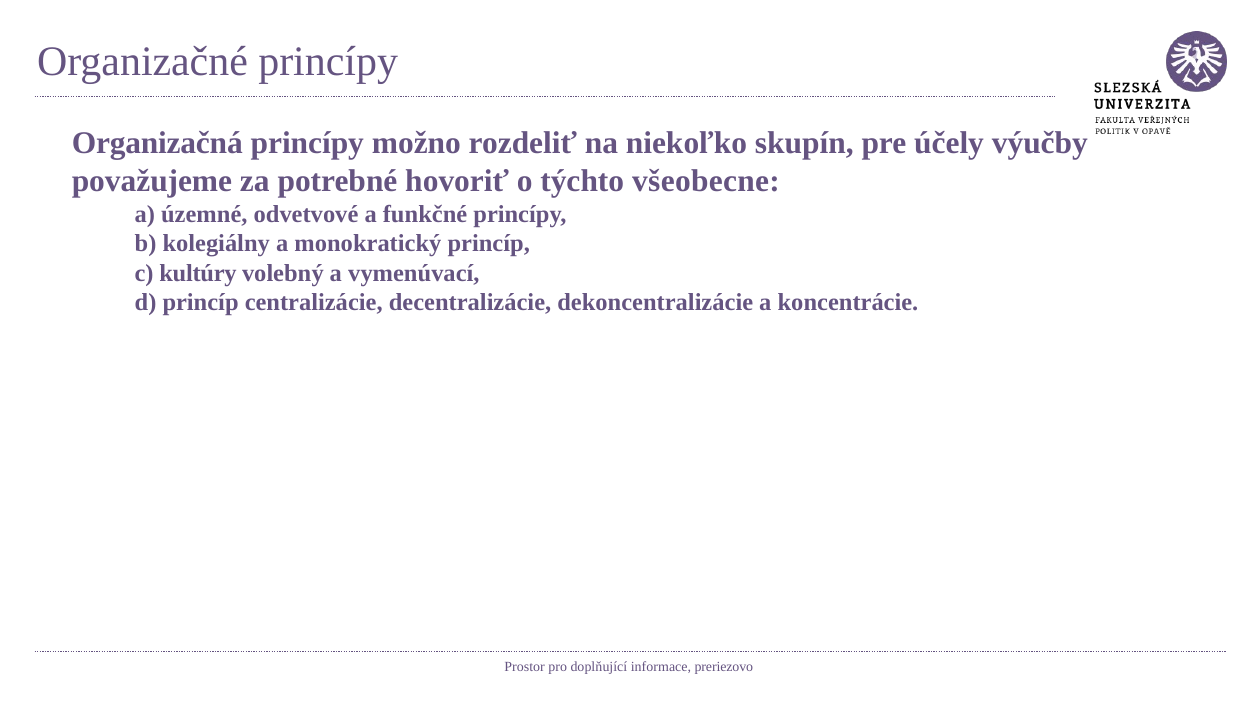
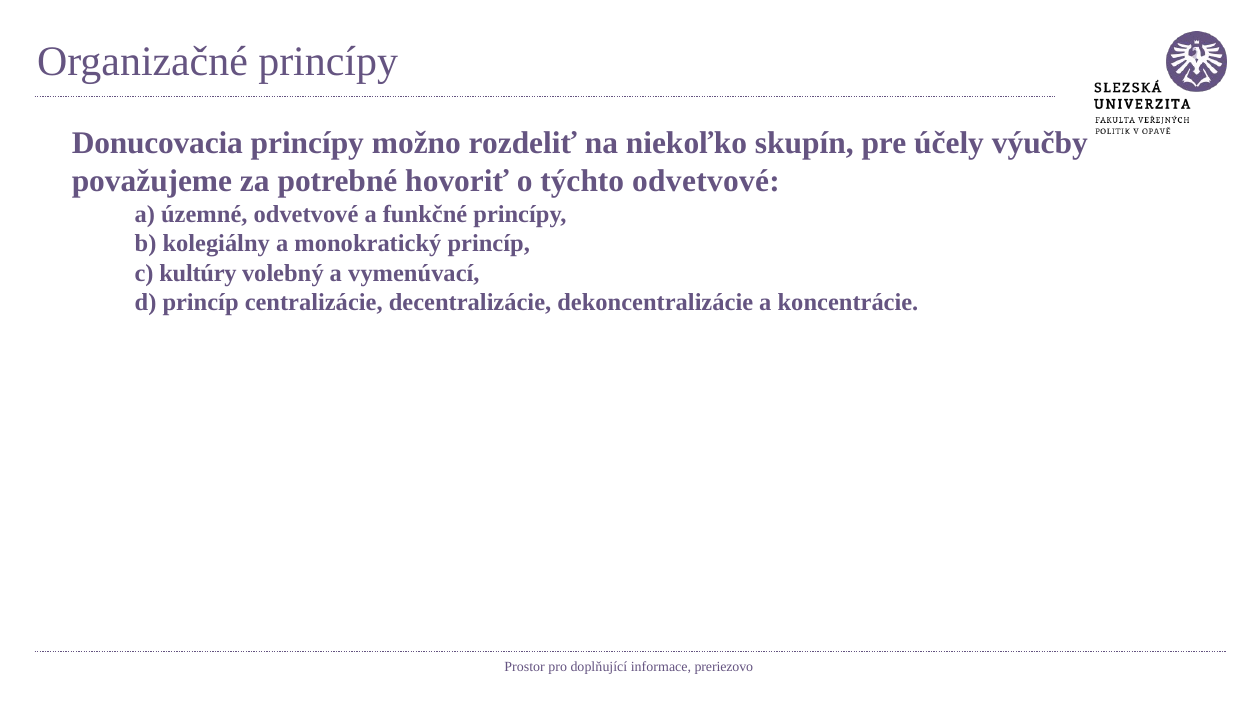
Organizačná: Organizačná -> Donucovacia (157, 143)
týchto všeobecne: všeobecne -> odvetvové (706, 181)
